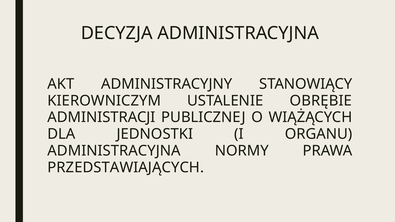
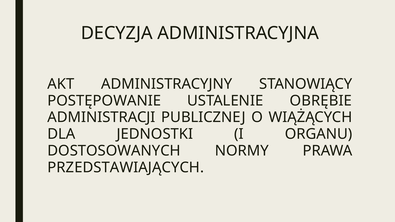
KIEROWNICZYM: KIEROWNICZYM -> POSTĘPOWANIE (104, 101)
ADMINISTRACYJNA: ADMINISTRACYJNA -> DOSTOSOWANYCH (114, 151)
